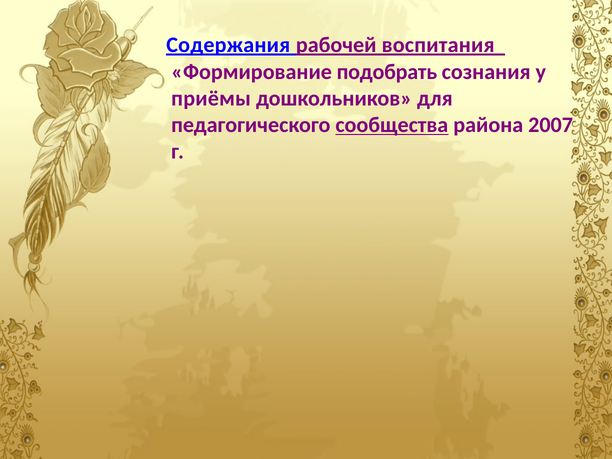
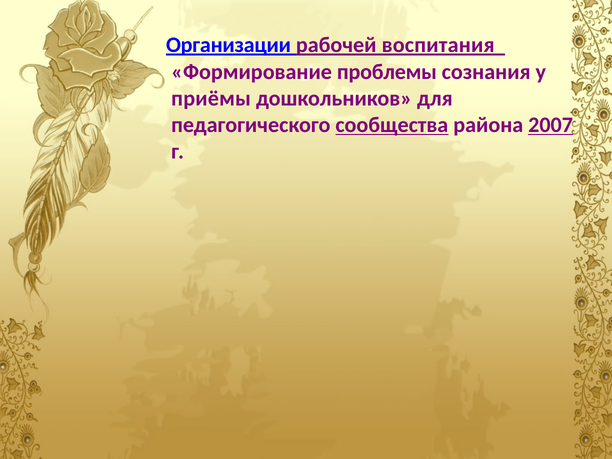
Содержания: Содержания -> Организации (228, 45)
подобрать: подобрать -> проблемы (387, 72)
2007 underline: none -> present (551, 125)
